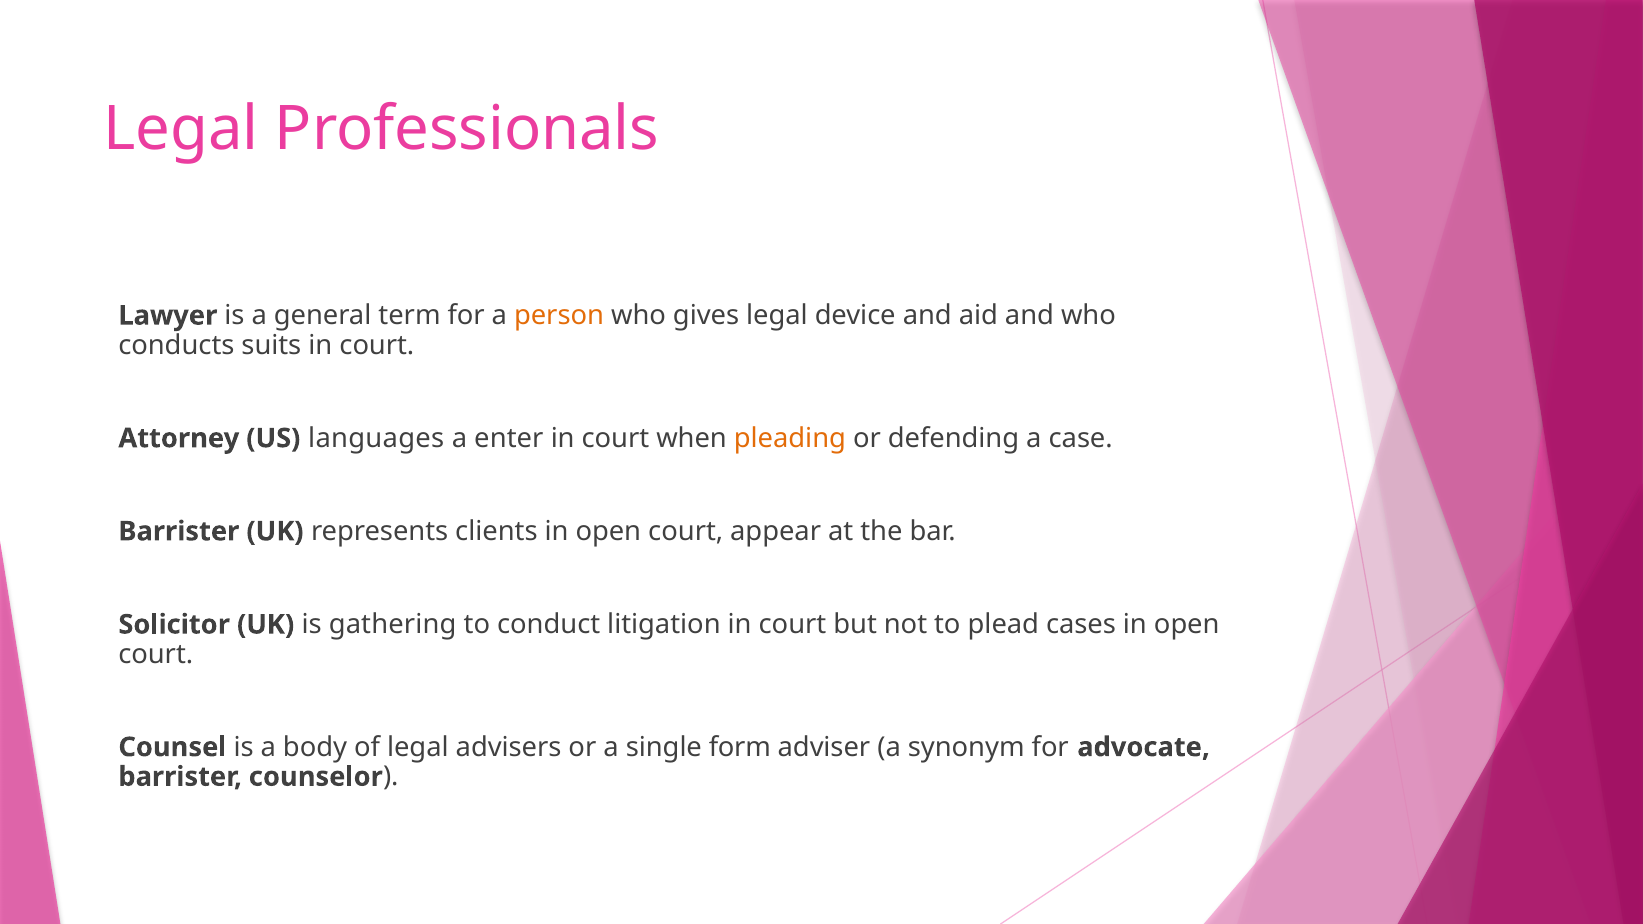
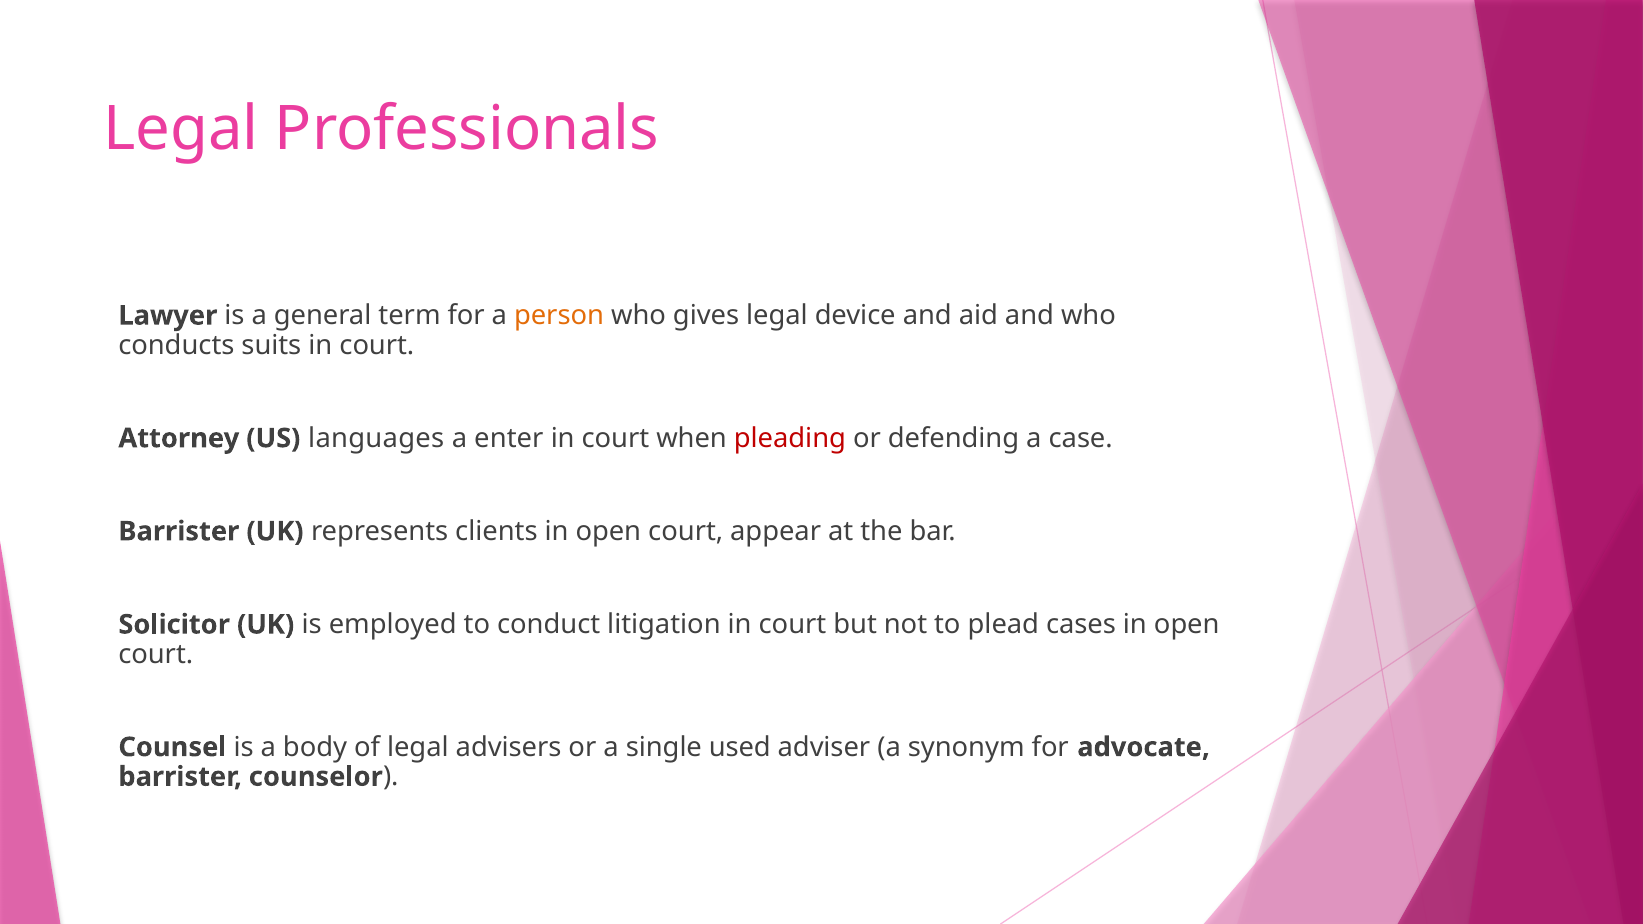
pleading colour: orange -> red (790, 438)
gathering: gathering -> employed (393, 625)
form: form -> used (740, 747)
